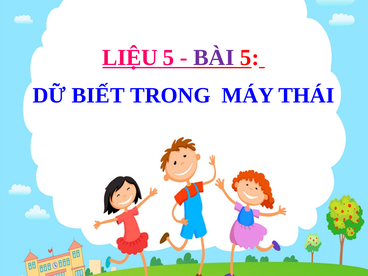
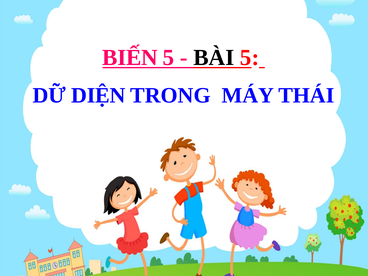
LIỆU: LIỆU -> BIẾN (130, 58)
BÀI colour: purple -> black (214, 58)
BIẾT: BIẾT -> DIỆN (98, 95)
